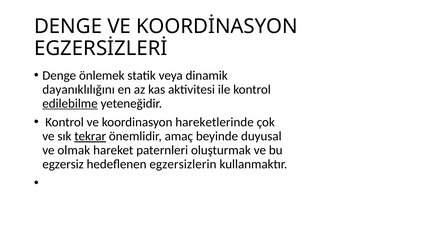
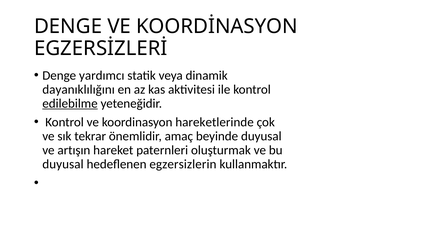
önlemek: önlemek -> yardımcı (102, 75)
tekrar underline: present -> none (90, 136)
olmak: olmak -> artışın (74, 150)
egzersiz: egzersiz -> duyusal (63, 164)
